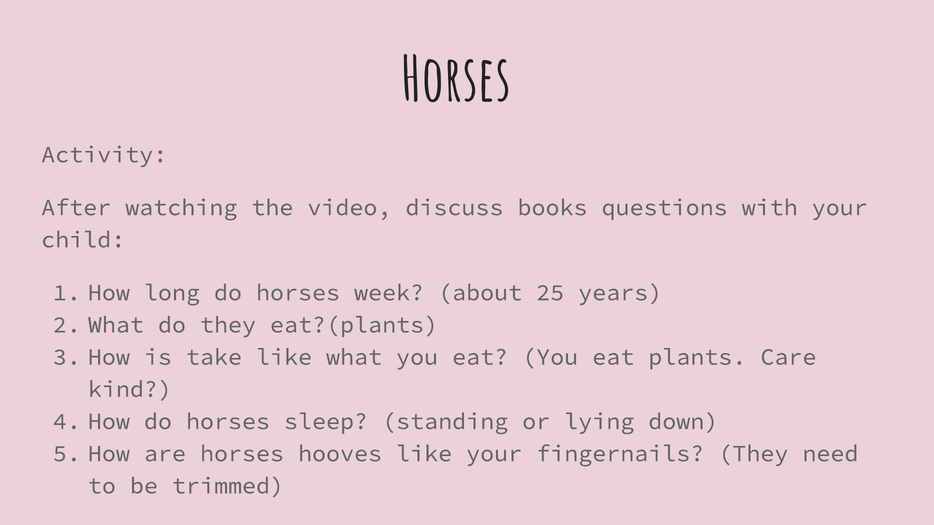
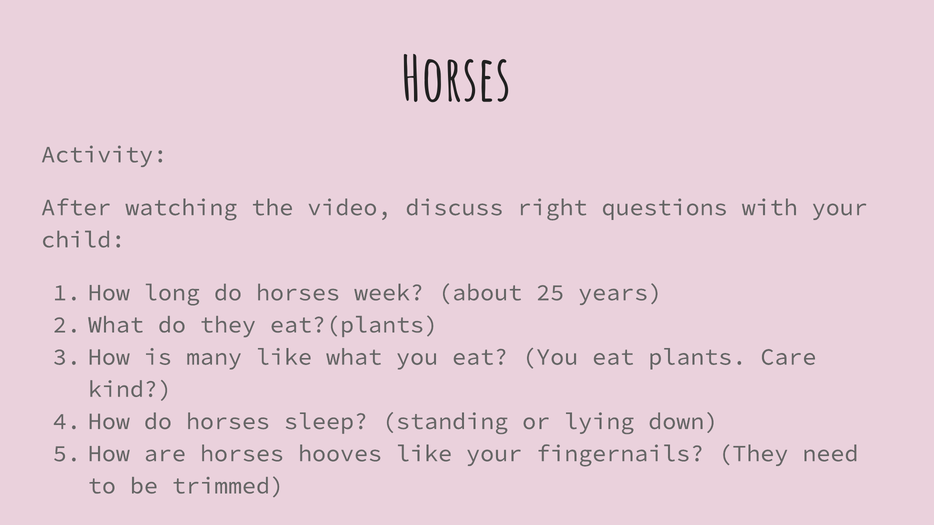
books: books -> right (553, 208)
take: take -> many (214, 357)
